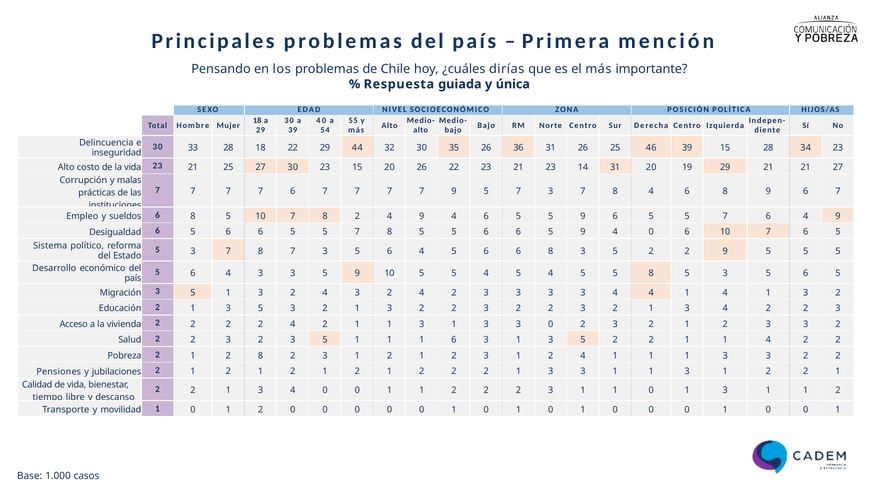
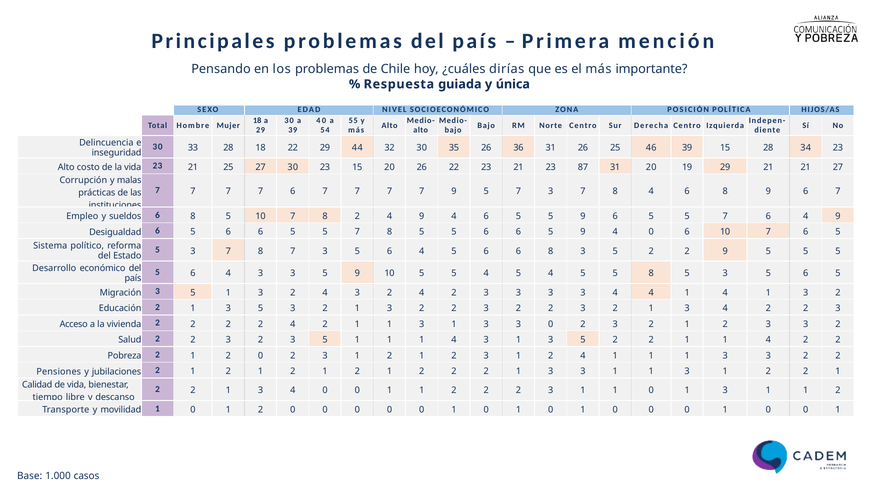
14: 14 -> 87 (583, 167)
1 1 1 6: 6 -> 4 (454, 340)
2 1 2 8: 8 -> 0 (261, 356)
